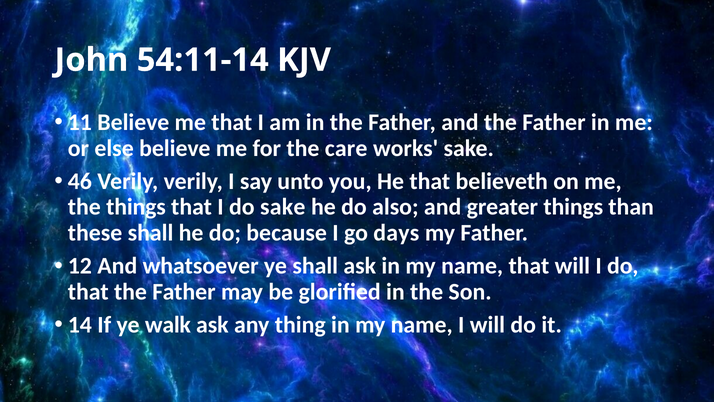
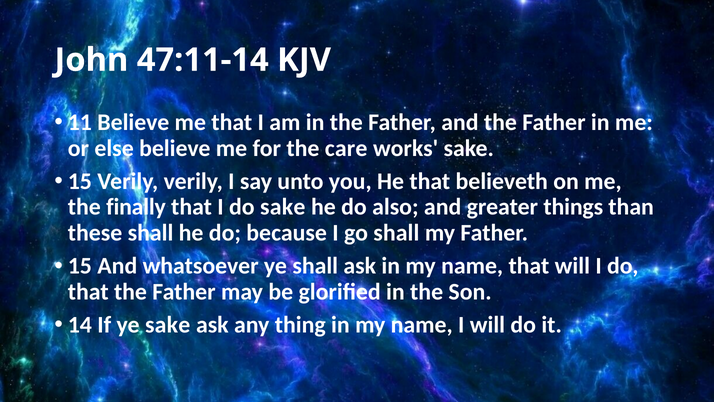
54:11-14: 54:11-14 -> 47:11-14 (203, 60)
46: 46 -> 15 (80, 181)
the things: things -> finally (136, 207)
go days: days -> shall (396, 233)
12: 12 -> 15 (80, 266)
ye walk: walk -> sake (168, 325)
